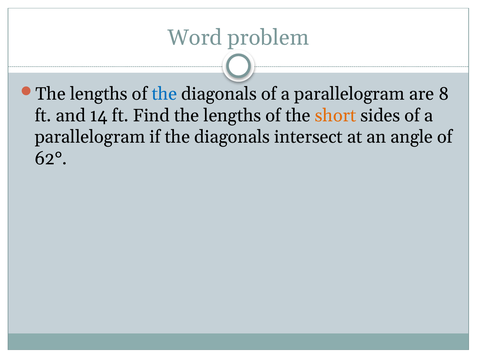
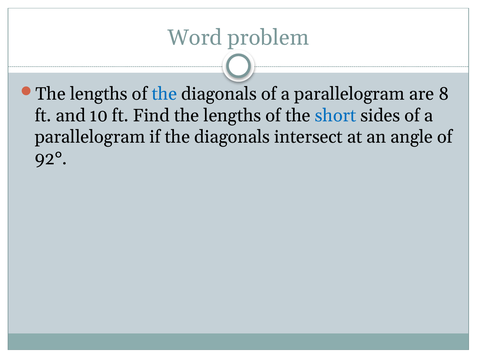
14: 14 -> 10 (99, 115)
short colour: orange -> blue (336, 115)
62°: 62° -> 92° (51, 158)
